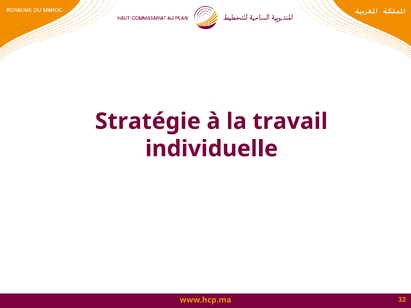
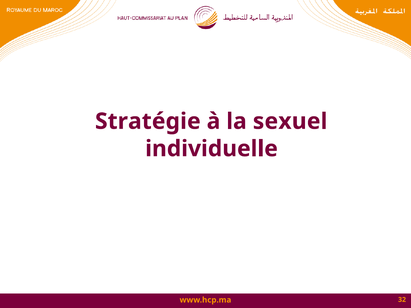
travail: travail -> sexuel (290, 121)
